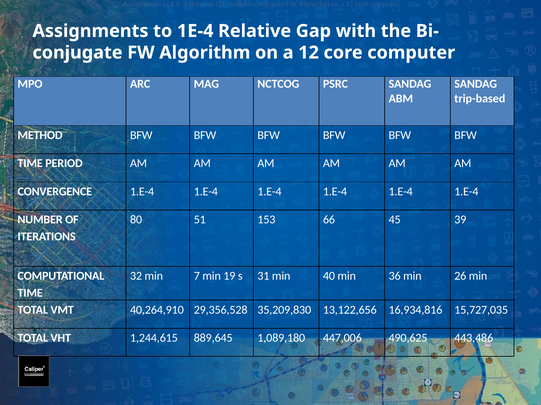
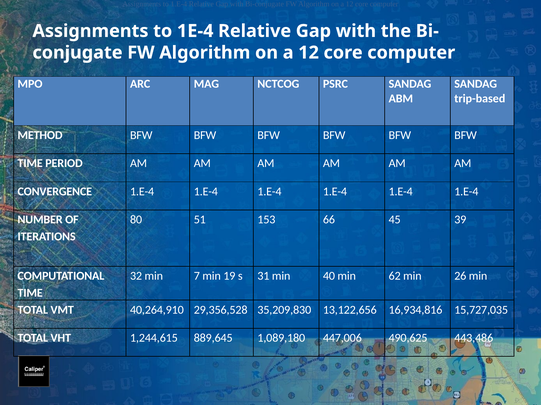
36: 36 -> 62 (395, 277)
